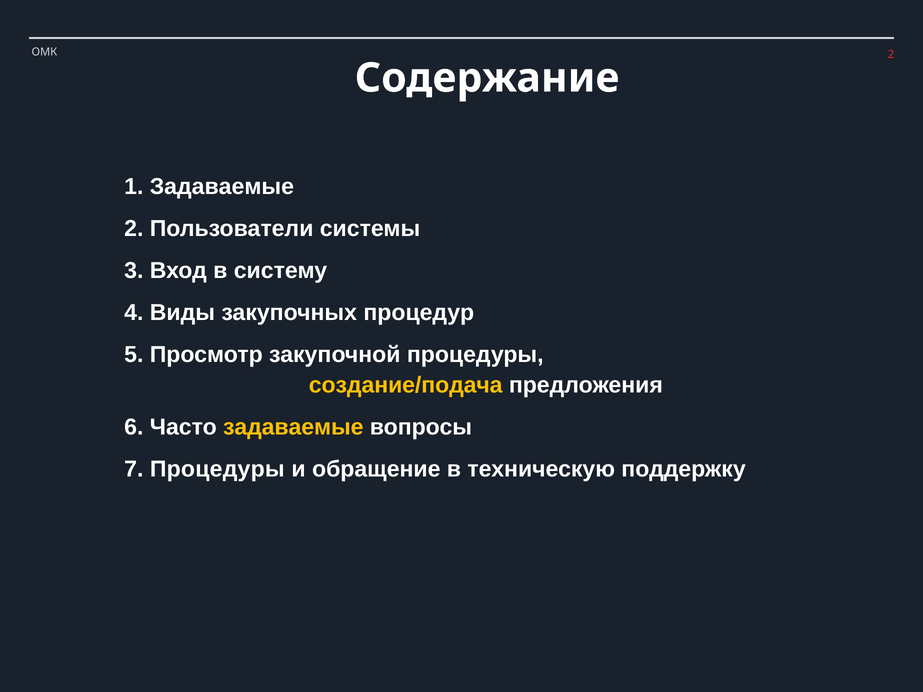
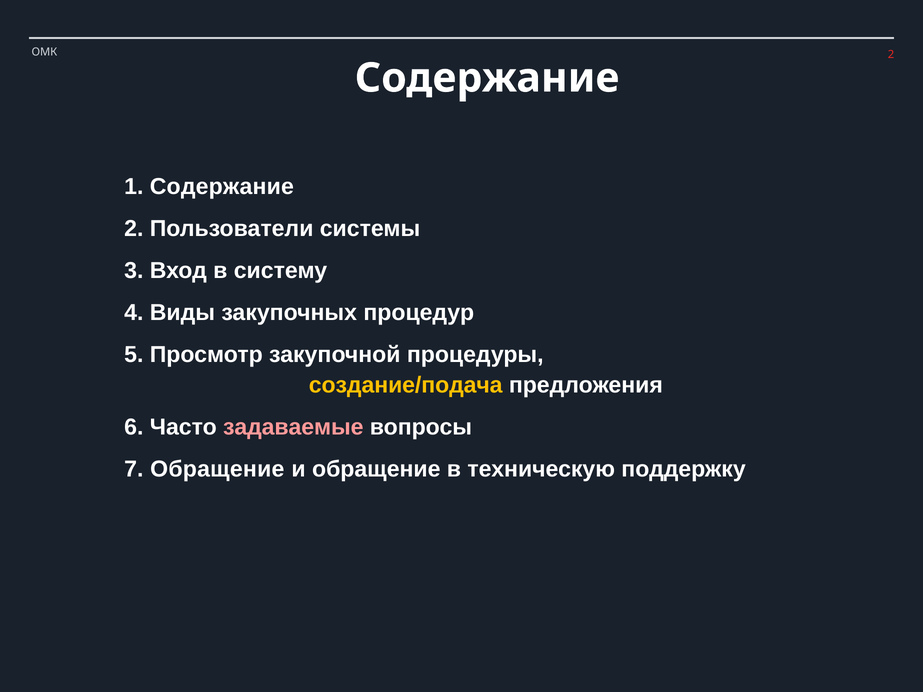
1 Задаваемые: Задаваемые -> Содержание (222, 187)
задаваемые colour: yellow -> pink (293, 427)
7 Процедуры: Процедуры -> Обращение (217, 469)
